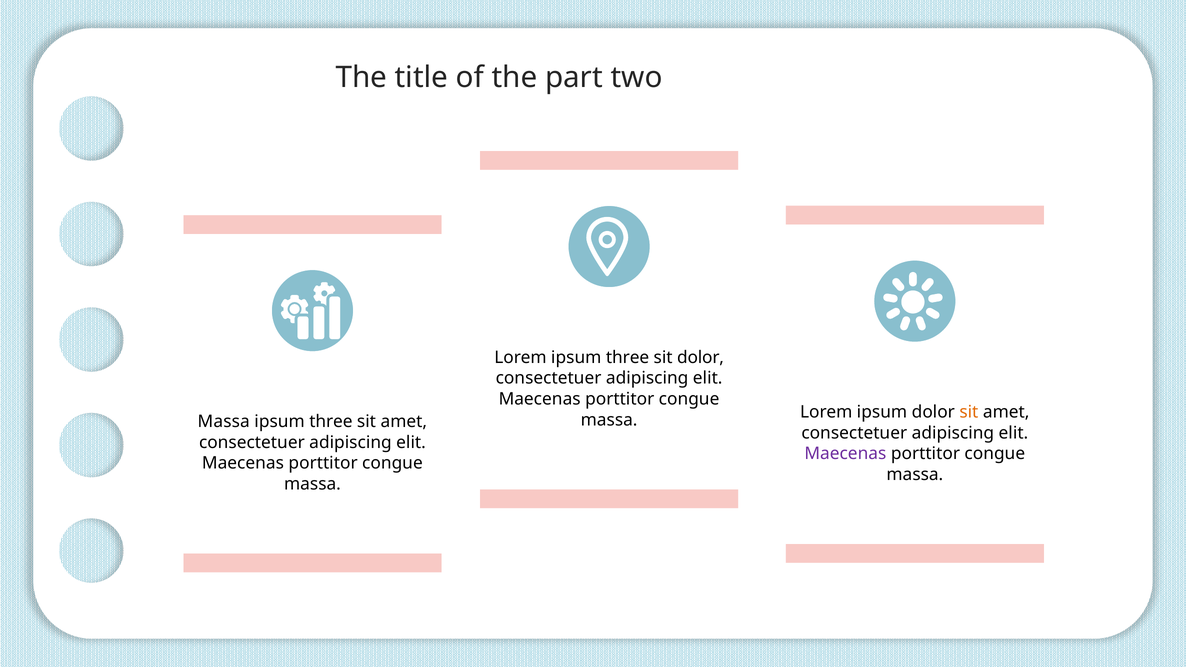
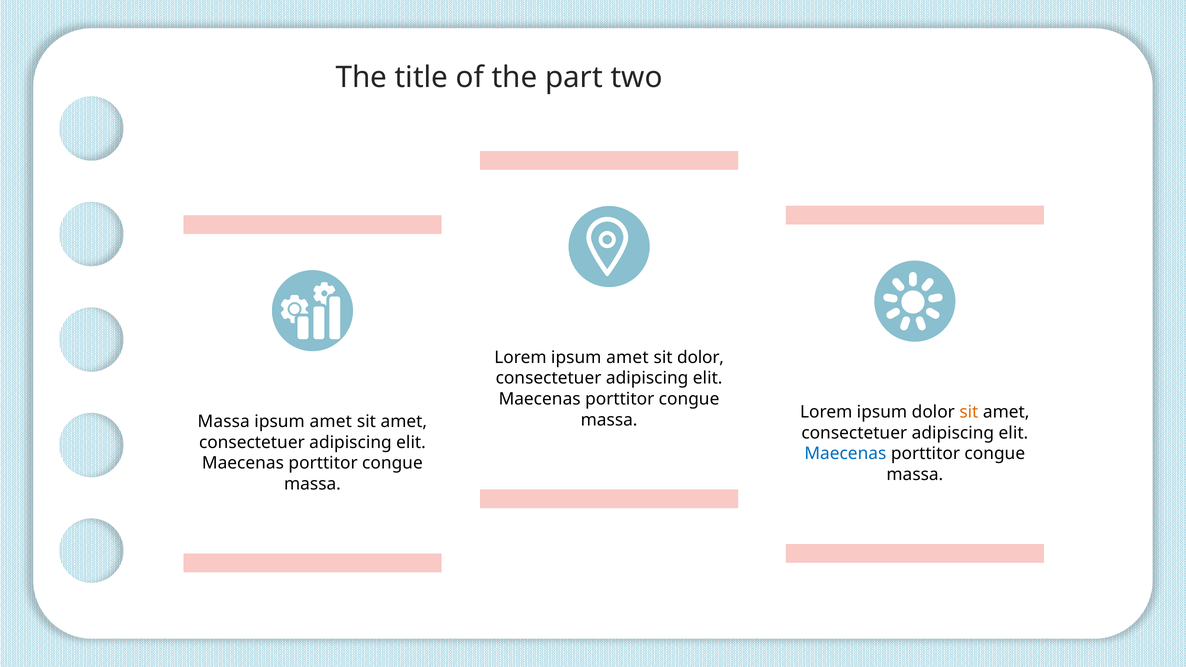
Lorem ipsum three: three -> amet (627, 358)
three: three -> amet (331, 422)
Maecenas colour: purple -> blue (845, 454)
